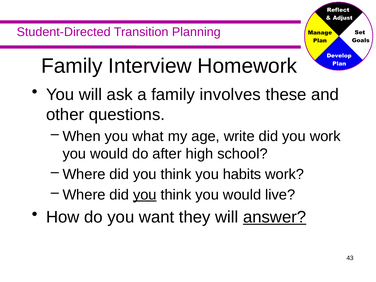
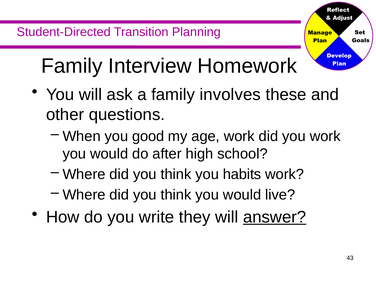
what: what -> good (148, 136)
age write: write -> work (239, 136)
you underline: present -> none (145, 195)
want: want -> write (157, 217)
